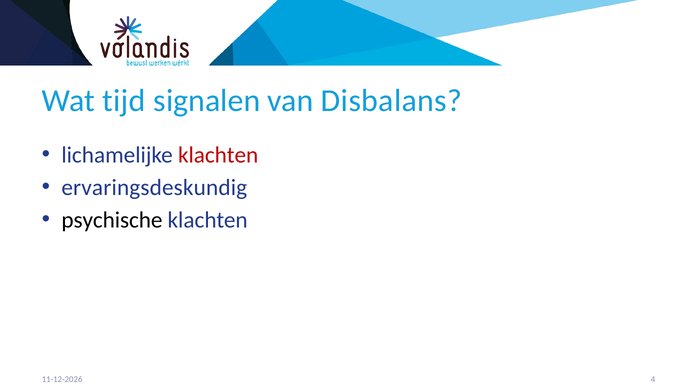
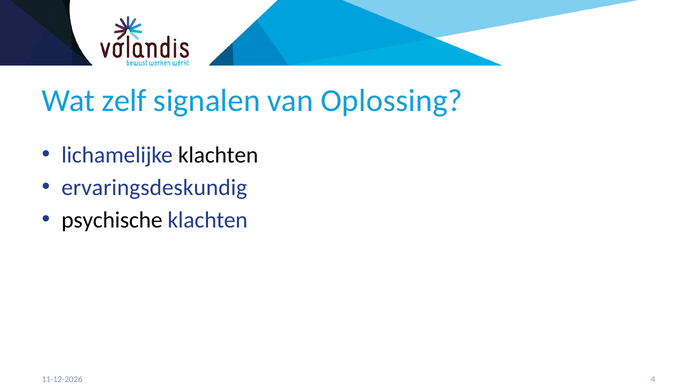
tijd: tijd -> zelf (124, 100)
Disbalans: Disbalans -> Oplossing (392, 100)
klachten colour: red -> black (218, 155)
